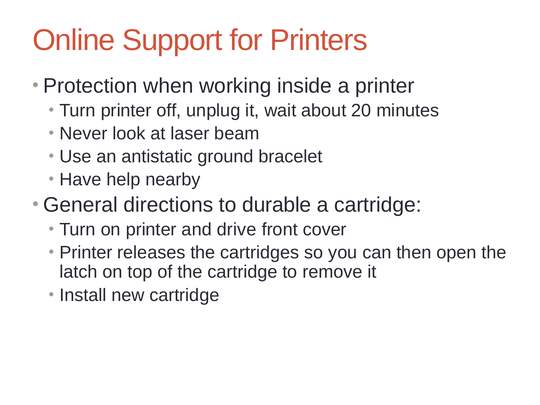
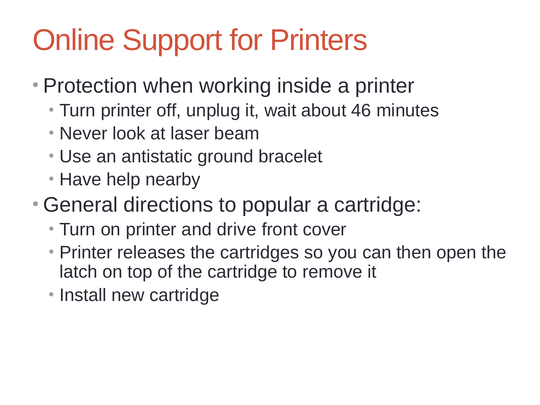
20: 20 -> 46 (361, 111)
durable: durable -> popular (277, 205)
